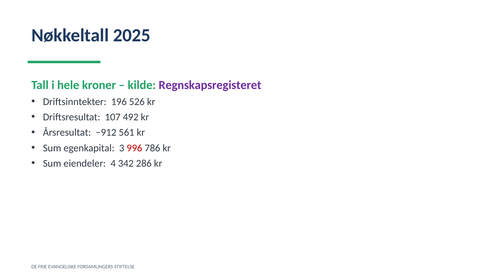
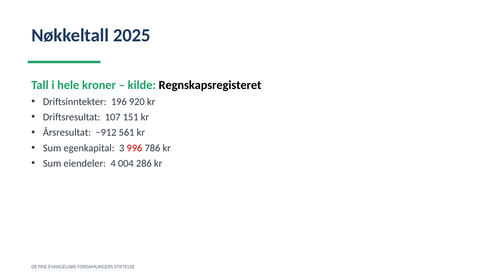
Regnskapsregisteret colour: purple -> black (210, 85)
526: 526 -> 920 (137, 101)
492: 492 -> 151 (131, 117)
342: 342 -> 004 (126, 163)
